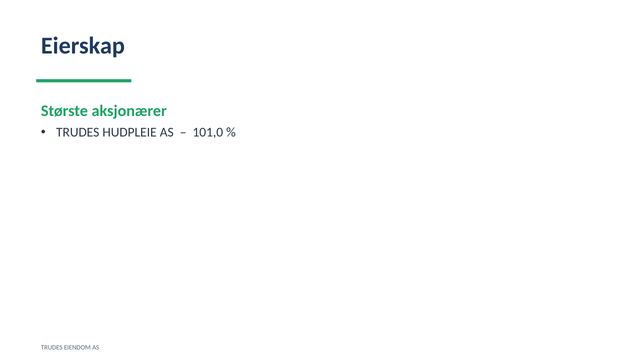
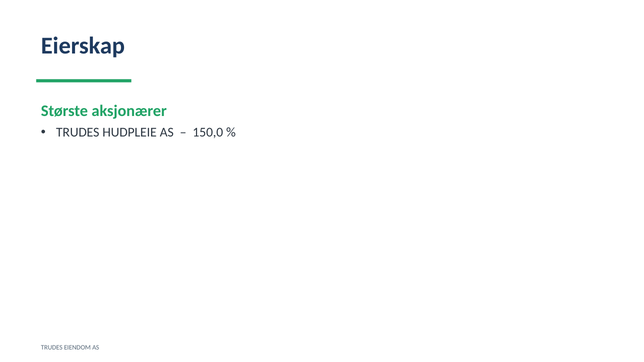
101,0: 101,0 -> 150,0 (208, 132)
